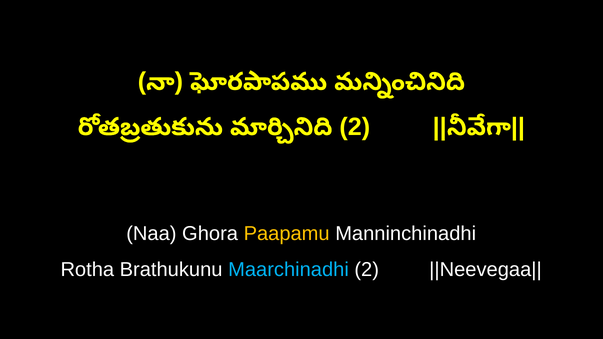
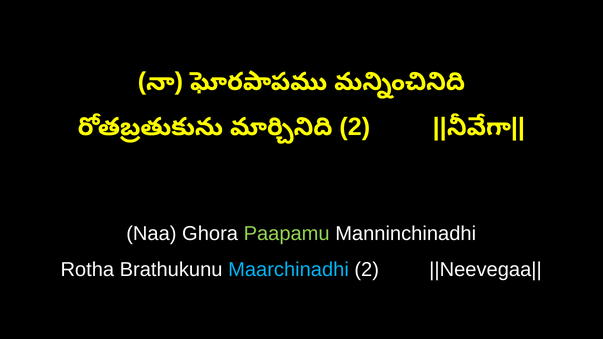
Paapamu colour: yellow -> light green (287, 234)
